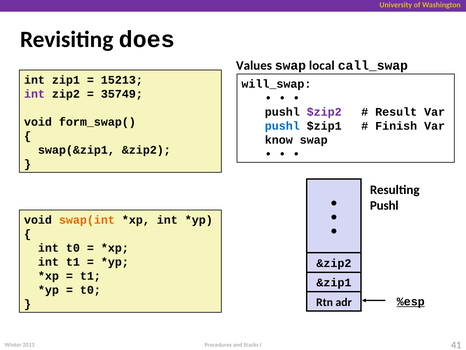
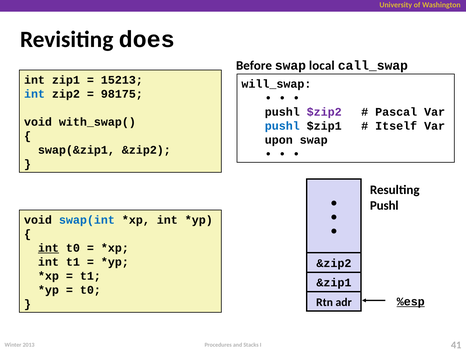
Values: Values -> Before (254, 65)
int colour: purple -> blue (35, 94)
35749: 35749 -> 98175 (122, 94)
Result: Result -> Pascal (396, 112)
form_swap(: form_swap( -> with_swap( (97, 122)
Finish: Finish -> Itself (396, 126)
know: know -> upon (279, 140)
swap(int colour: orange -> blue (87, 220)
int underline: none -> present (48, 248)
